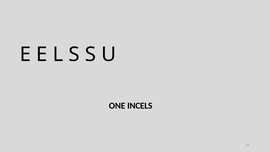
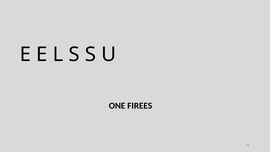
INCELS: INCELS -> FIREES (140, 106)
